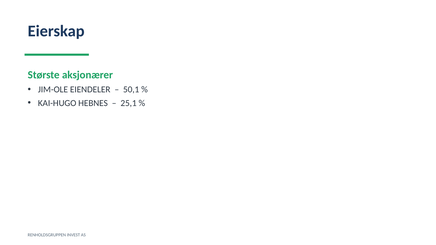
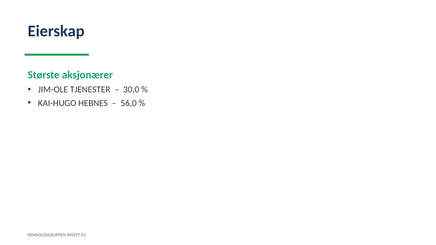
EIENDELER: EIENDELER -> TJENESTER (90, 90)
50,1: 50,1 -> 30,0 (131, 90)
25,1: 25,1 -> 56,0 (129, 103)
